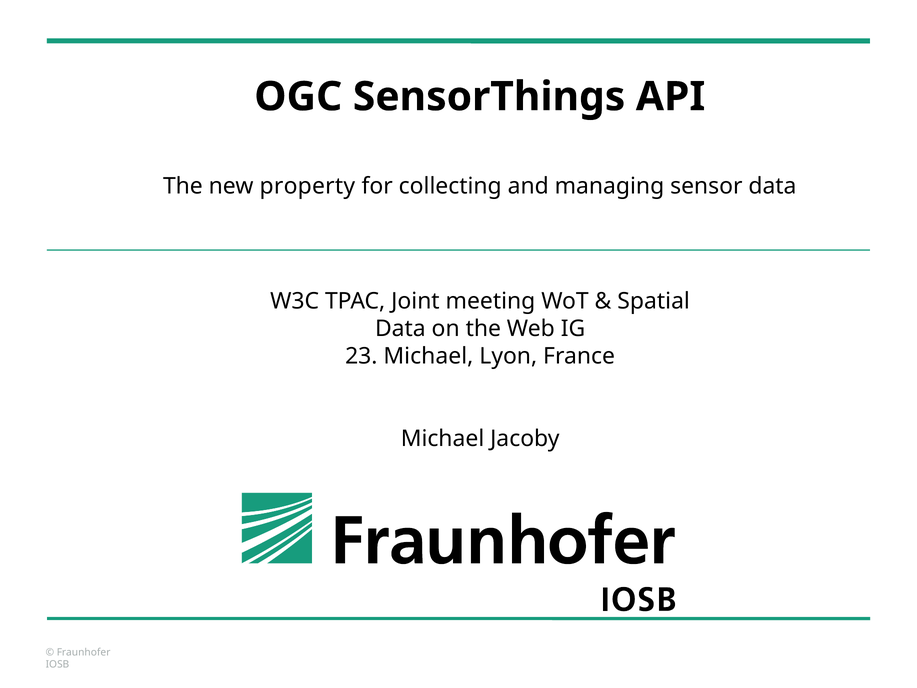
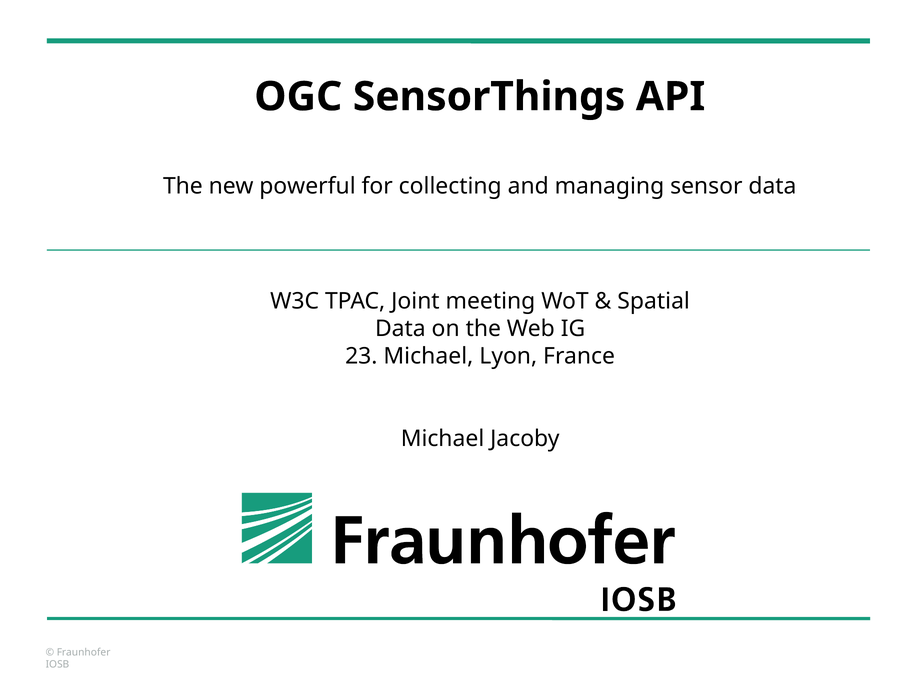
property: property -> powerful (307, 186)
